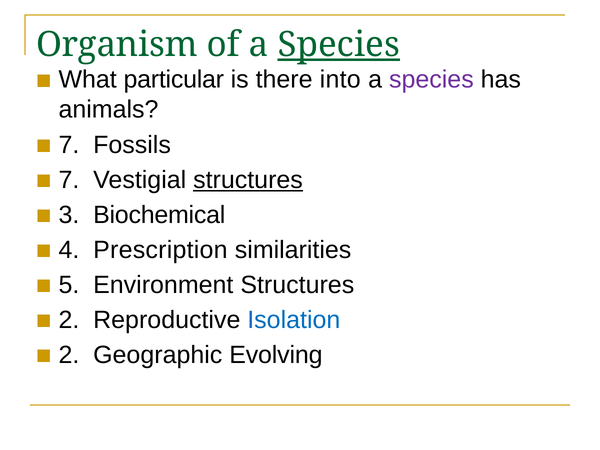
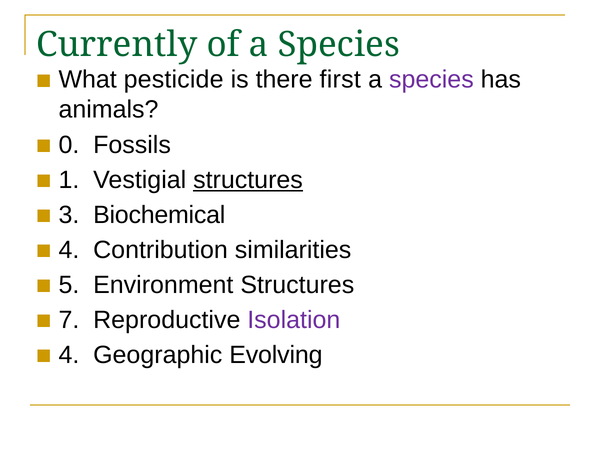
Organism: Organism -> Currently (117, 45)
Species underline: present -> none (339, 45)
particular: particular -> pesticide (174, 80)
into: into -> first (340, 80)
7: 7 -> 0 (69, 145)
7: 7 -> 1 (69, 180)
Prescription: Prescription -> Contribution (161, 250)
2: 2 -> 7 (69, 320)
Isolation colour: blue -> purple (294, 320)
2: 2 -> 4 (69, 355)
